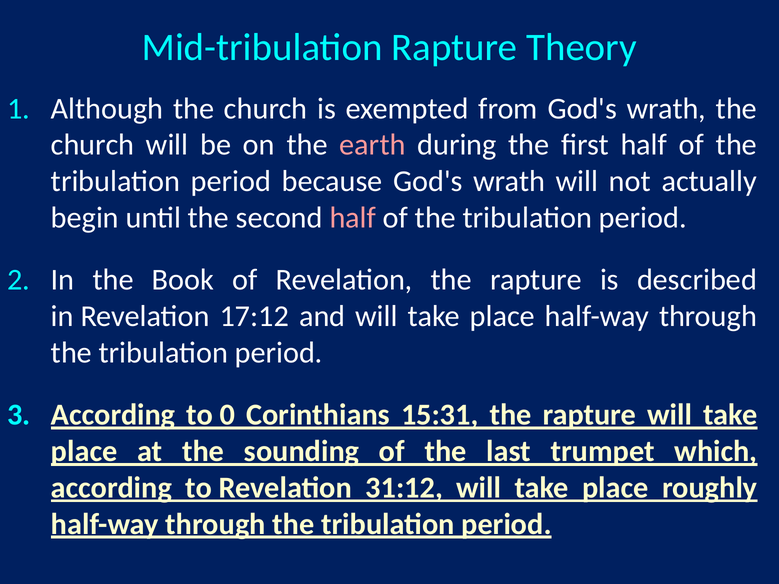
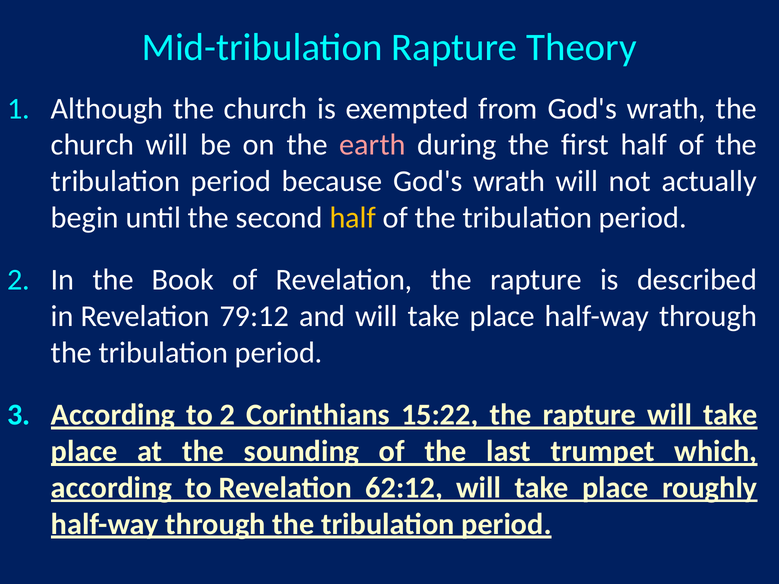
half colour: pink -> yellow (353, 218)
17:12: 17:12 -> 79:12 (254, 316)
to 0: 0 -> 2 (227, 415)
15:31: 15:31 -> 15:22 (440, 415)
31:12: 31:12 -> 62:12 (404, 488)
